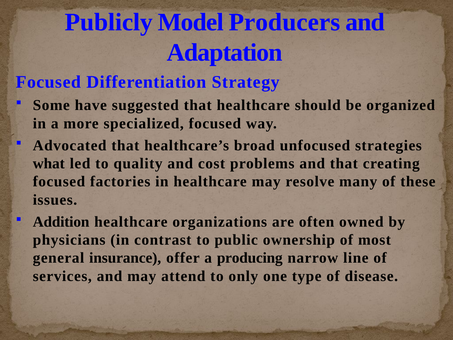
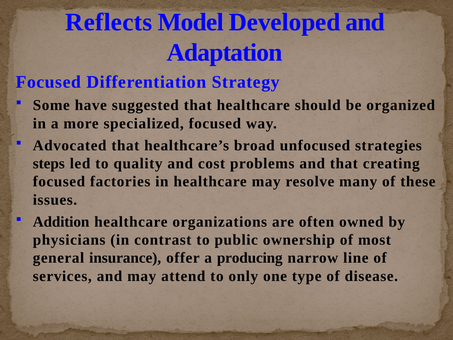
Publicly: Publicly -> Reflects (109, 22)
Producers: Producers -> Developed (285, 22)
what: what -> steps (49, 163)
